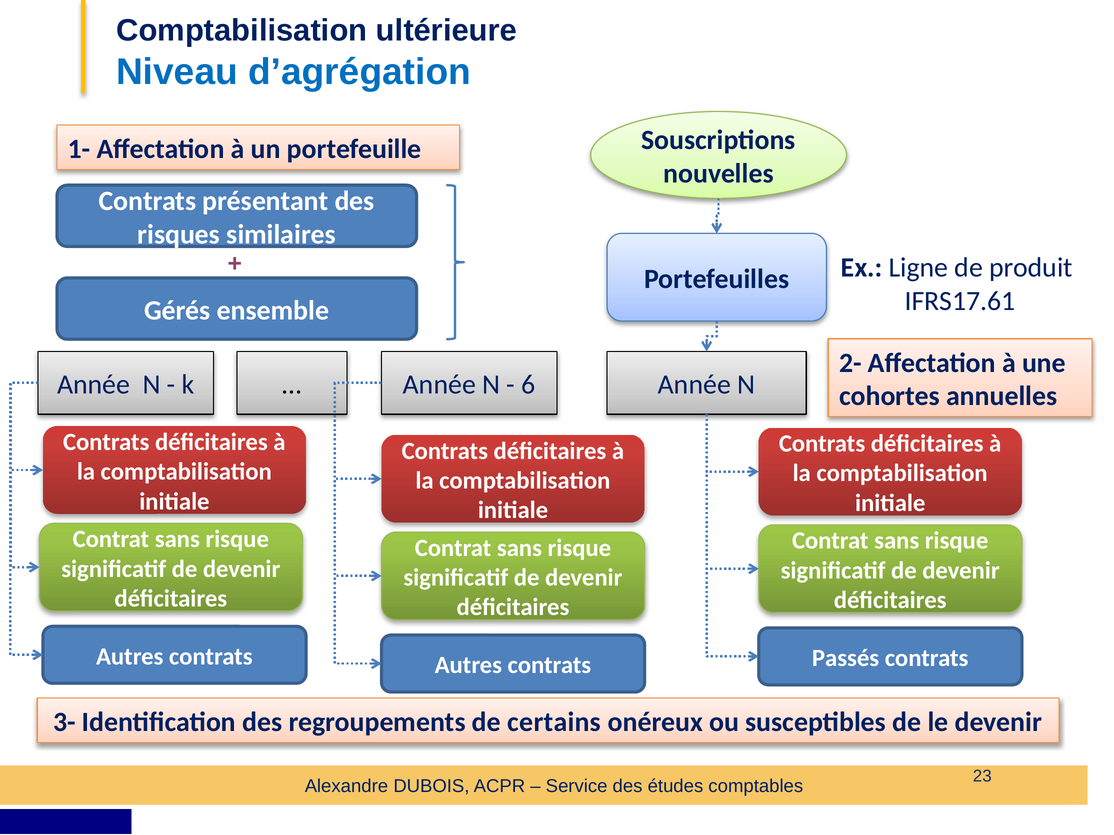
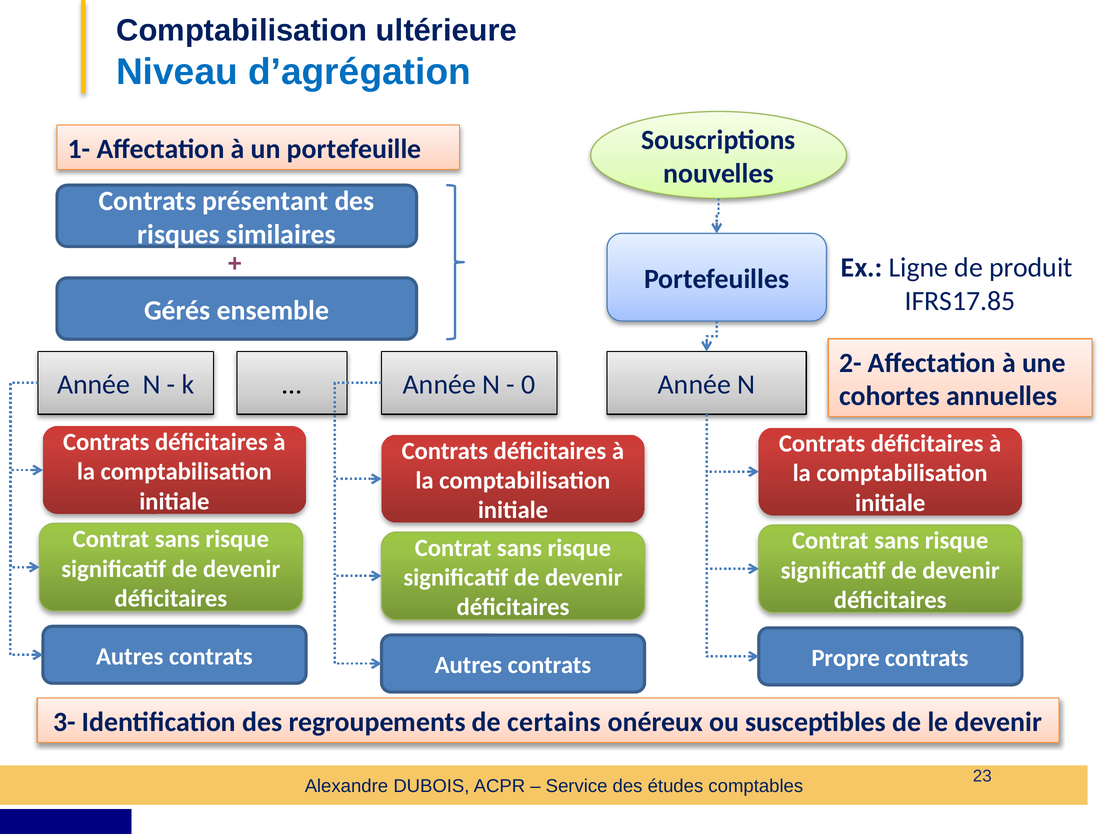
IFRS17.61: IFRS17.61 -> IFRS17.85 (960, 301)
6: 6 -> 0 (528, 385)
Passés: Passés -> Propre (846, 658)
